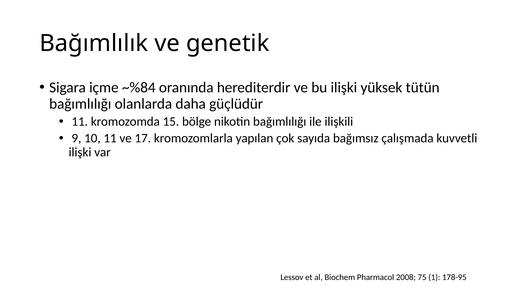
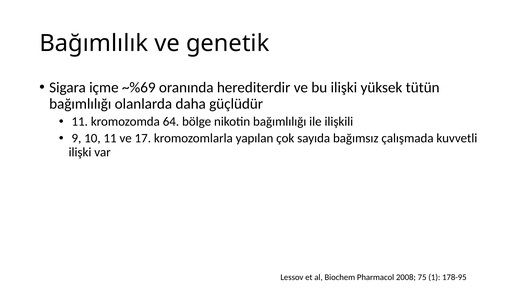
~%84: ~%84 -> ~%69 (139, 88)
15: 15 -> 64 (171, 122)
